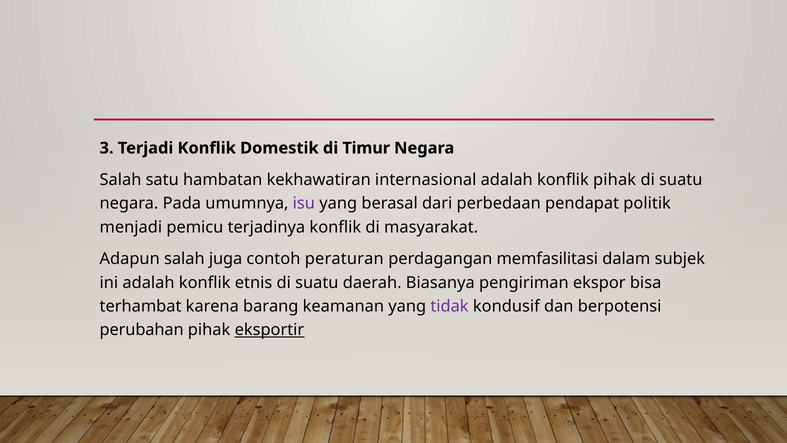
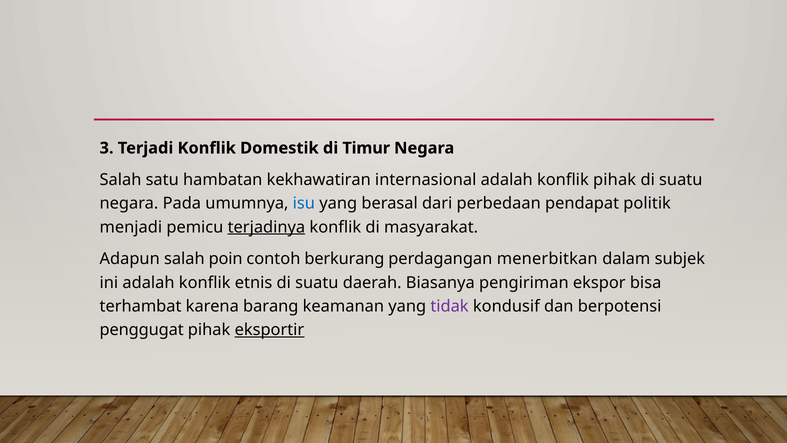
isu colour: purple -> blue (304, 203)
terjadinya underline: none -> present (266, 227)
juga: juga -> poin (226, 259)
peraturan: peraturan -> berkurang (344, 259)
memfasilitasi: memfasilitasi -> menerbitkan (547, 259)
perubahan: perubahan -> penggugat (142, 330)
